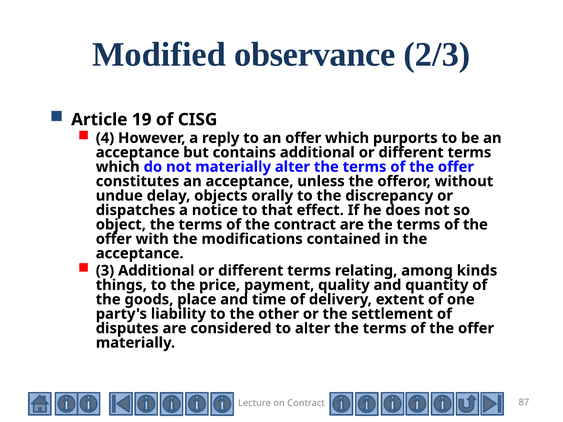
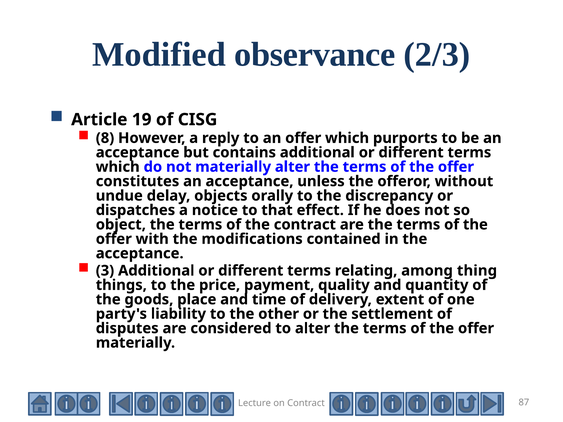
4: 4 -> 8 (105, 138)
kinds: kinds -> thing (477, 271)
